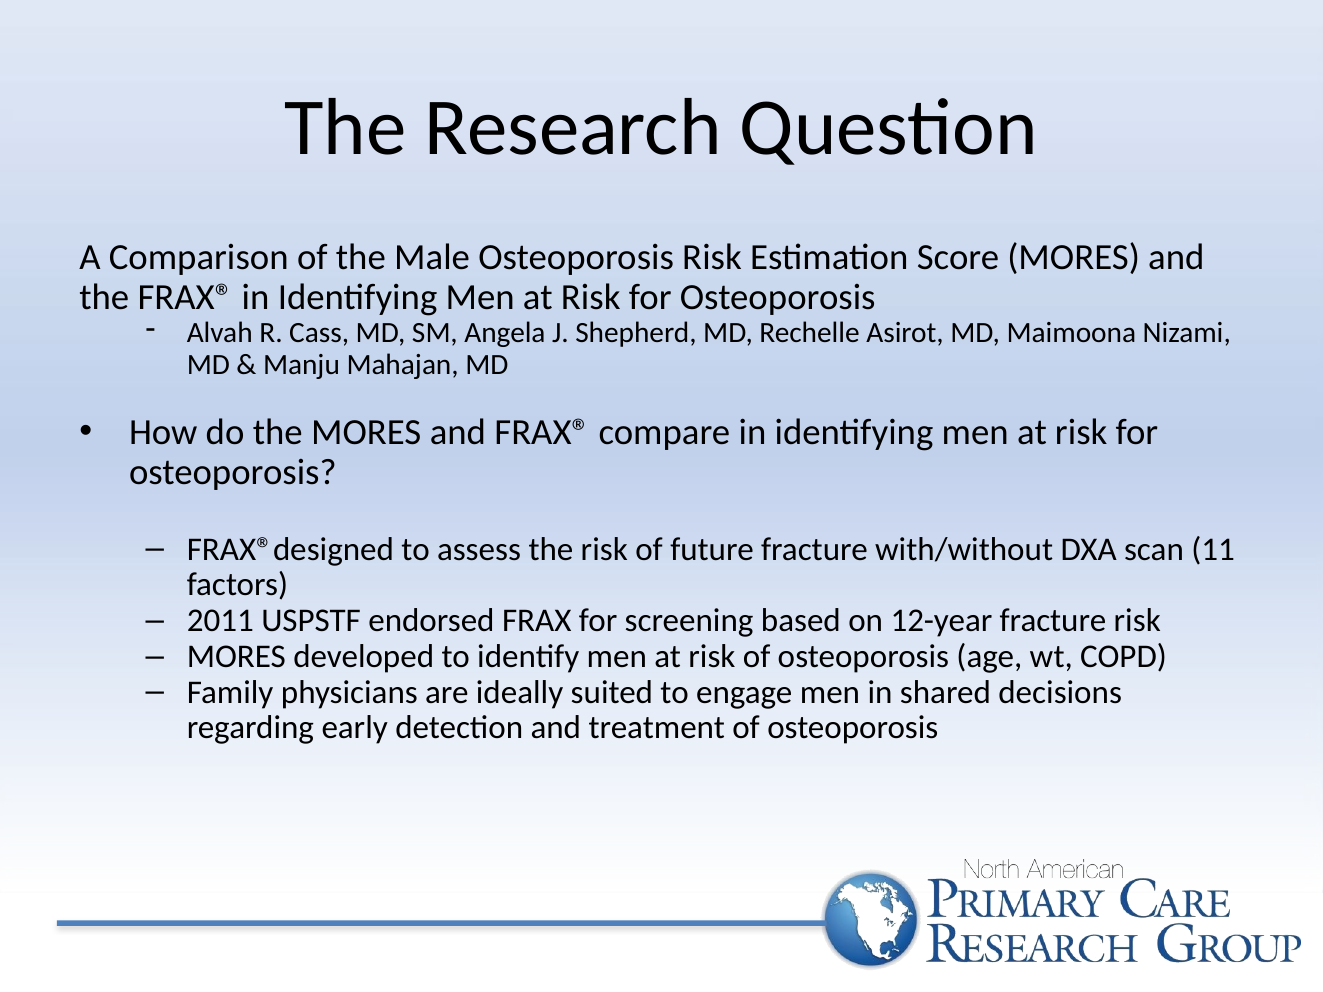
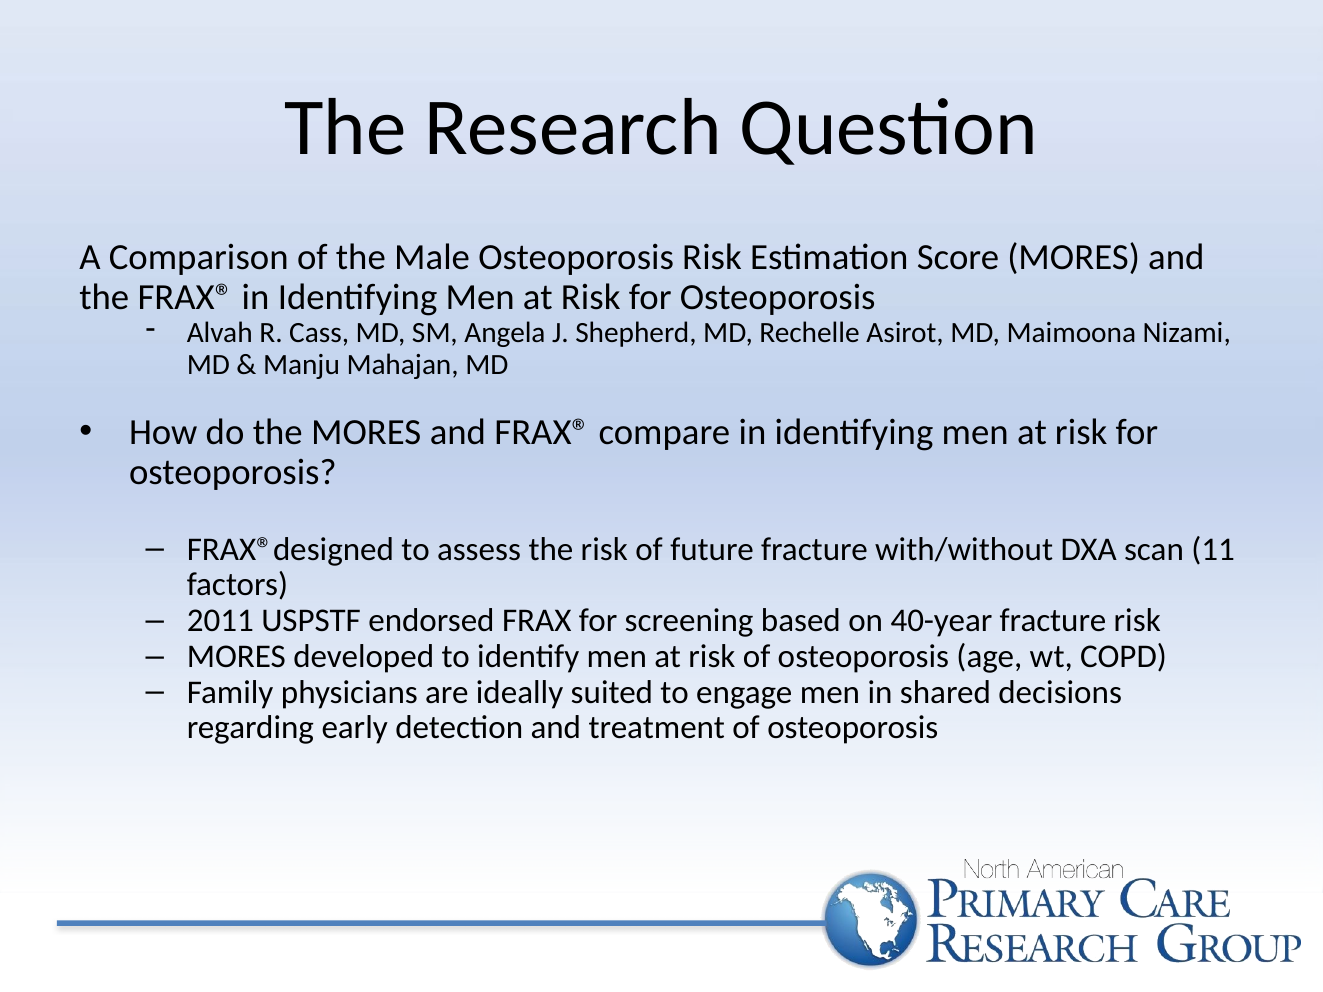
12-year: 12-year -> 40-year (941, 621)
